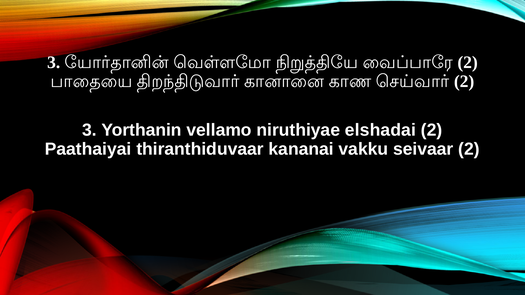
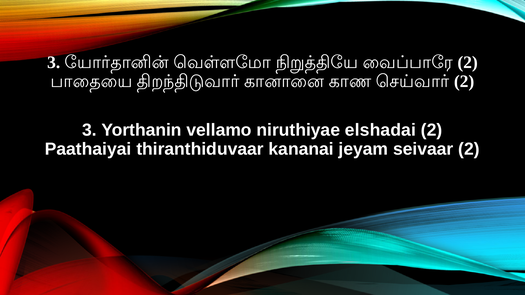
vakku: vakku -> jeyam (363, 149)
